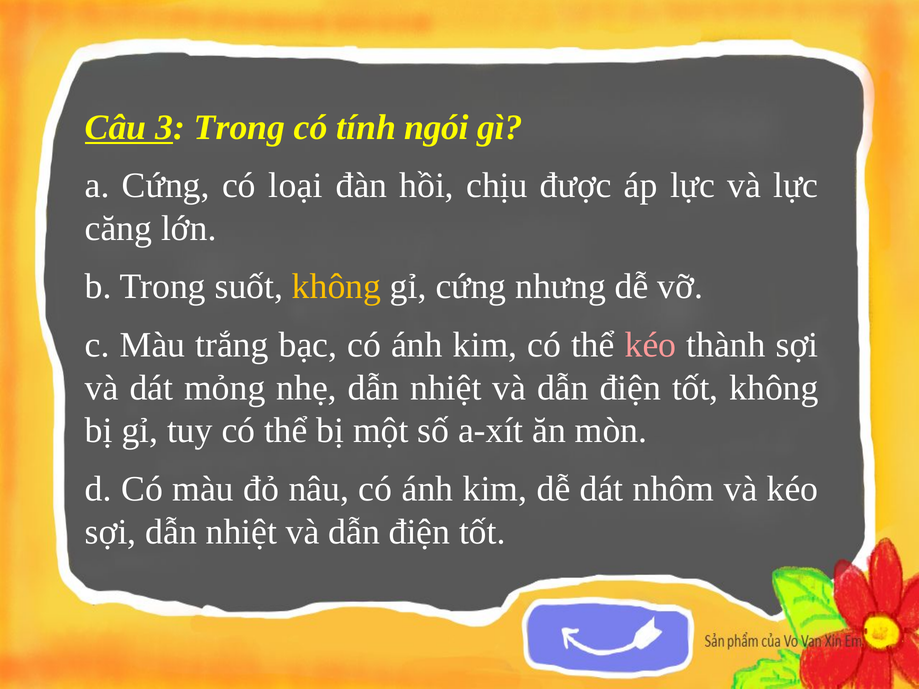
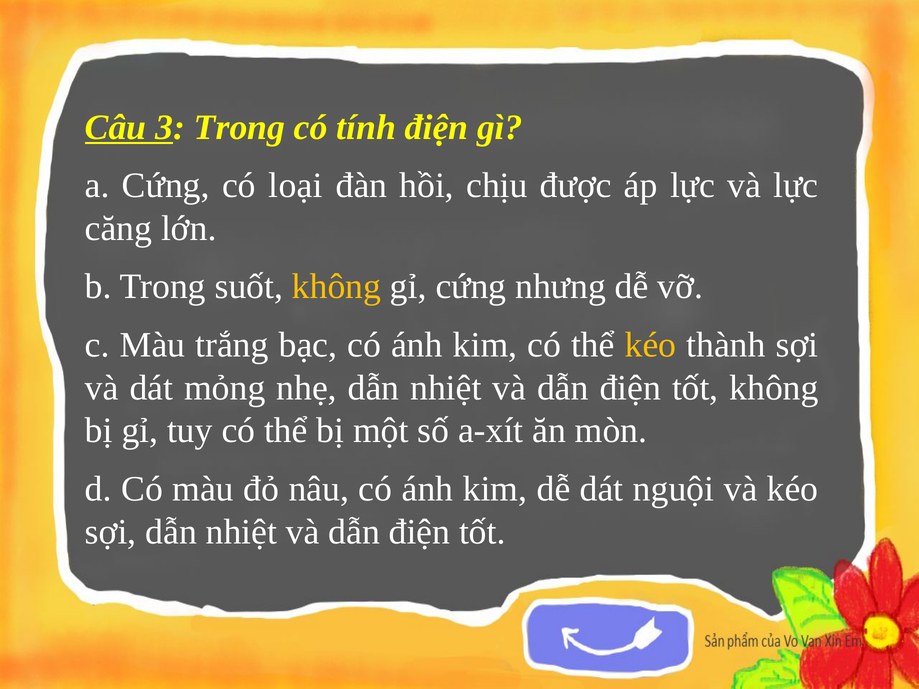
tính ngói: ngói -> điện (436, 127)
kéo colour: pink -> yellow (650, 345)
nhôm: nhôm -> nguội (674, 489)
